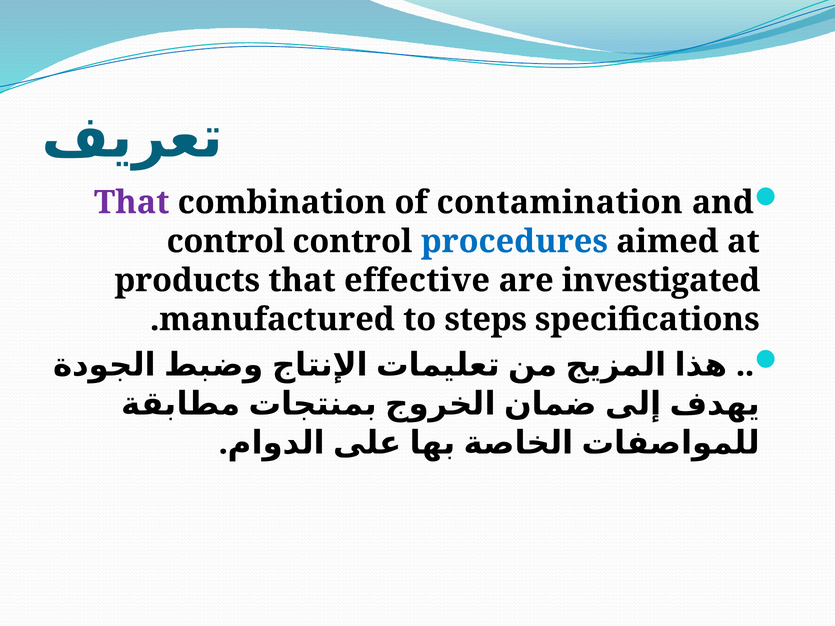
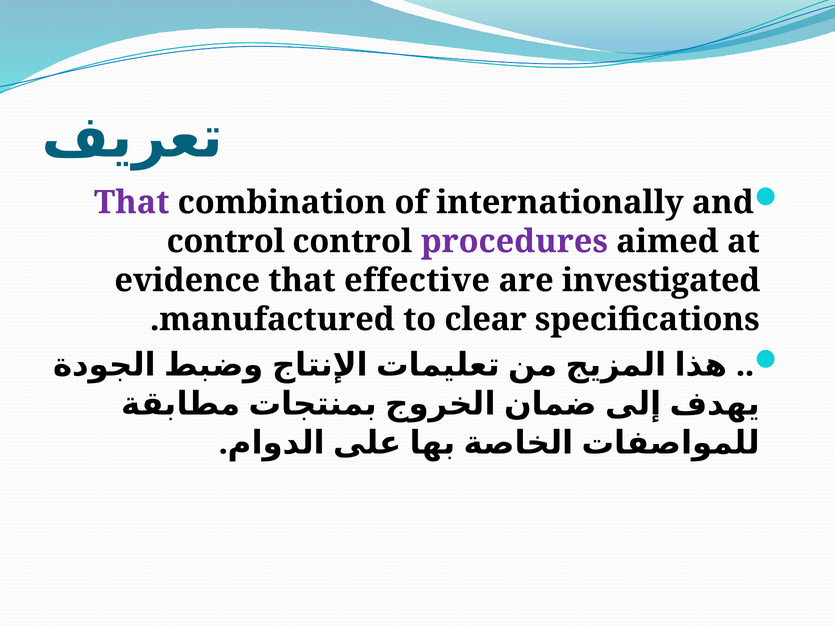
contamination: contamination -> internationally (560, 203)
procedures colour: blue -> purple (514, 242)
products: products -> evidence (187, 281)
steps: steps -> clear (486, 320)
